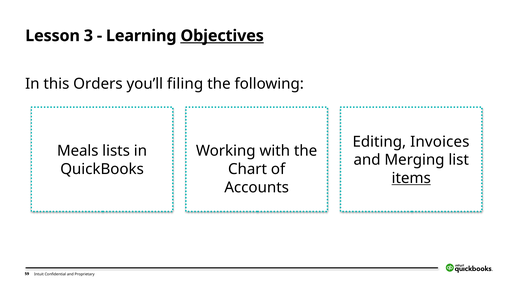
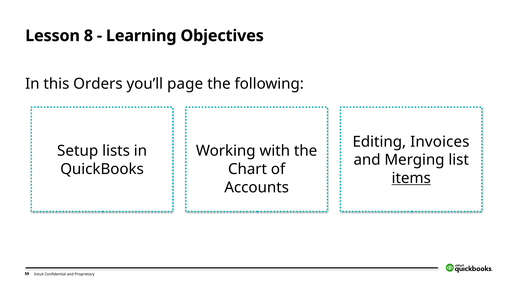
3: 3 -> 8 (88, 36)
Objectives underline: present -> none (222, 36)
filing: filing -> page (185, 84)
Meals: Meals -> Setup (78, 151)
